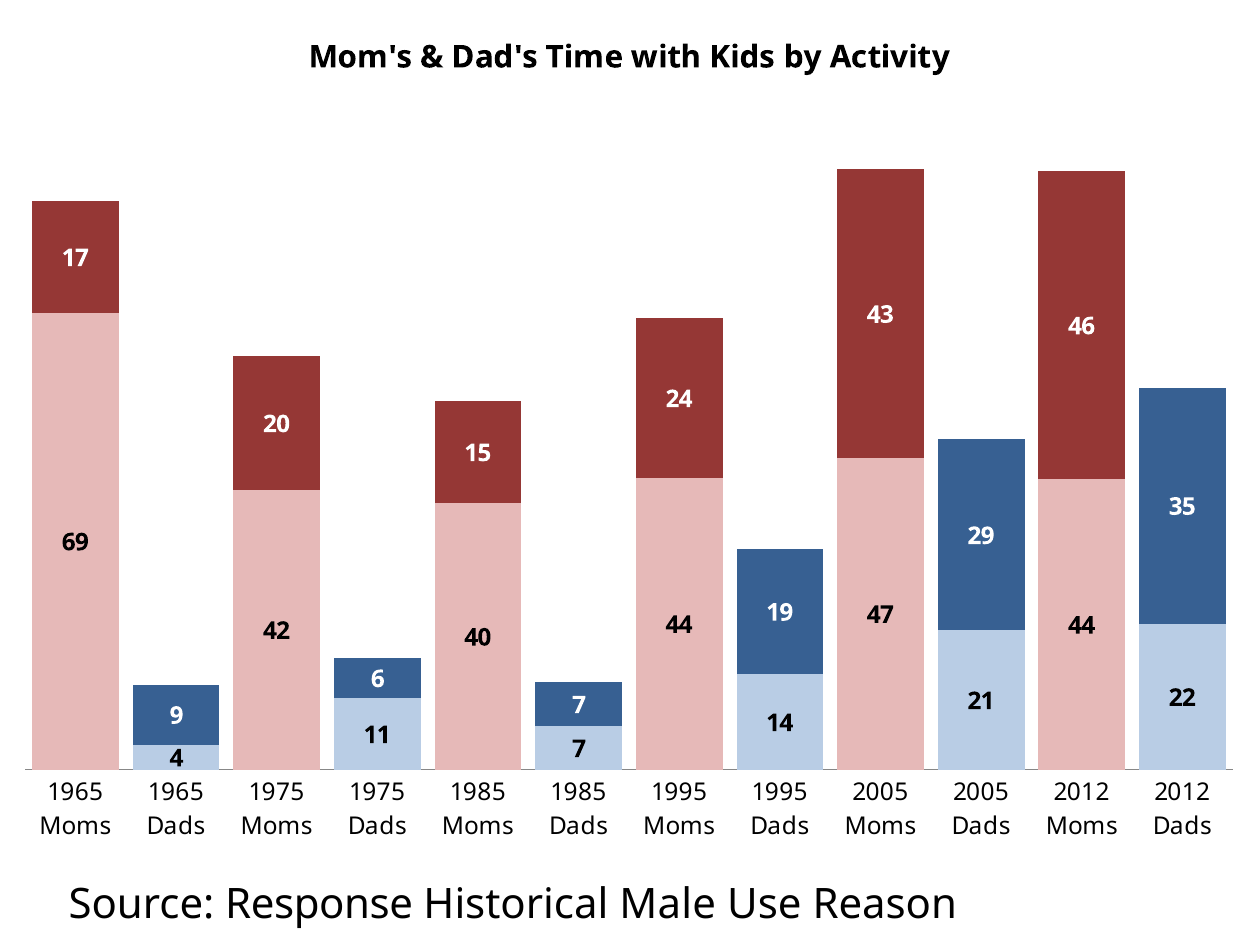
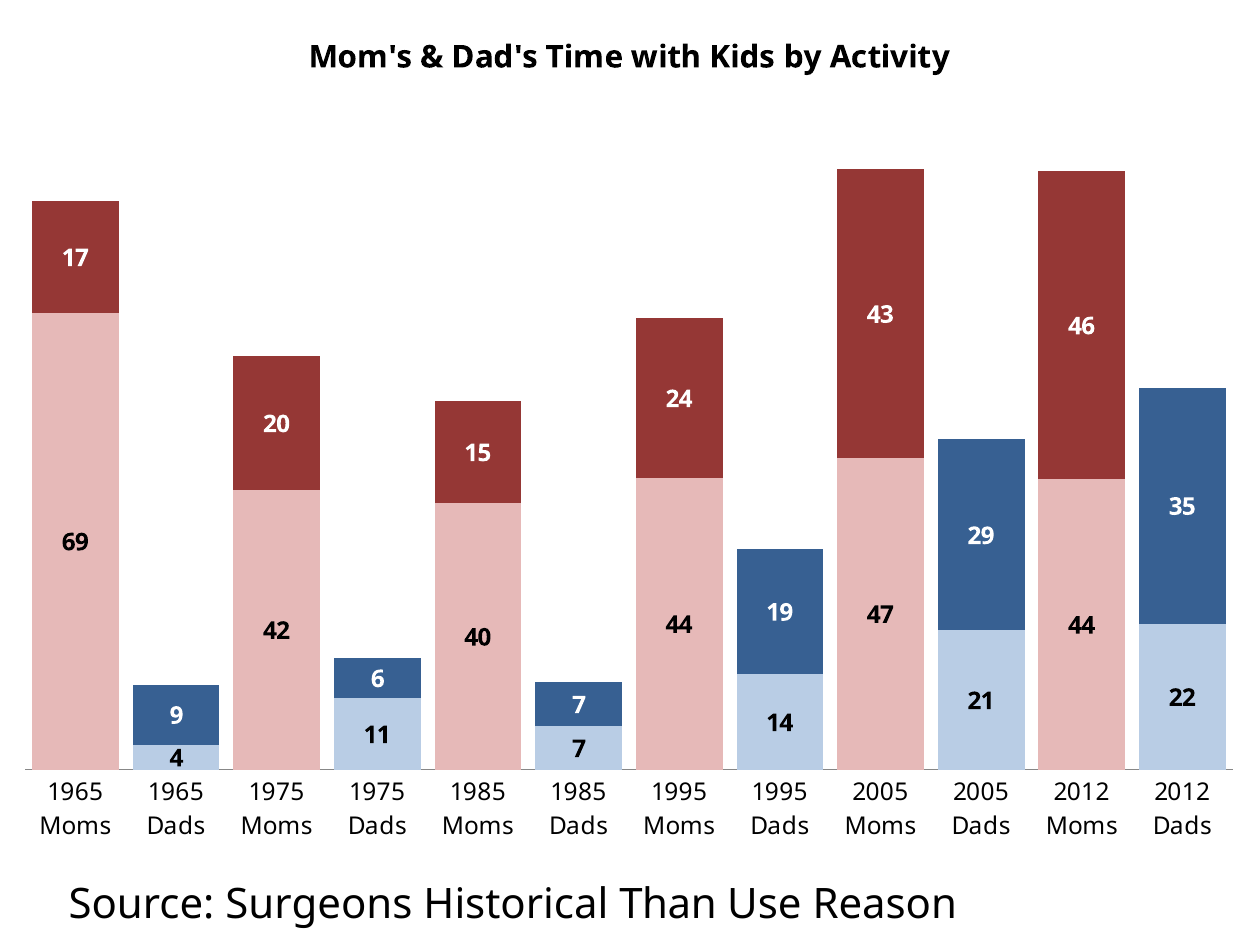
Response: Response -> Surgeons (319, 904)
Male: Male -> Than (668, 904)
